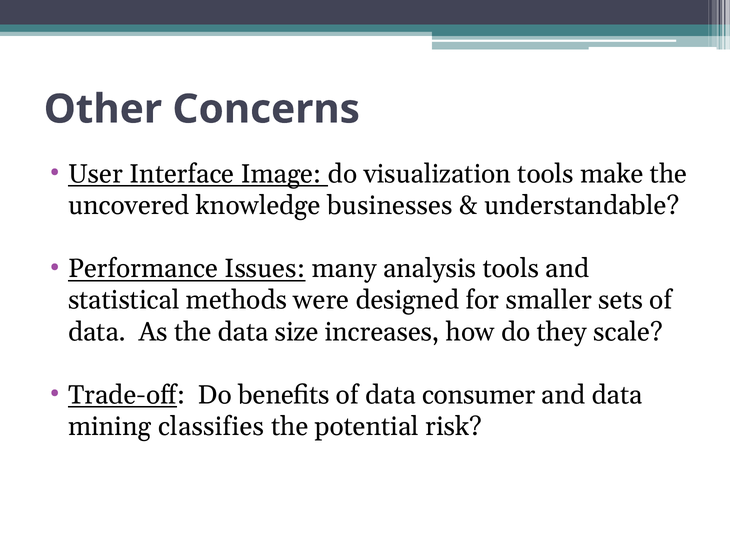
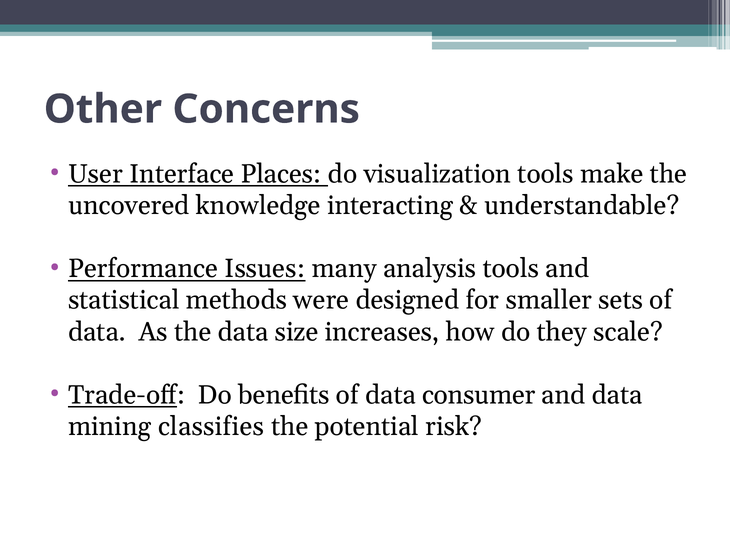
Image: Image -> Places (281, 174)
businesses: businesses -> interacting (390, 206)
